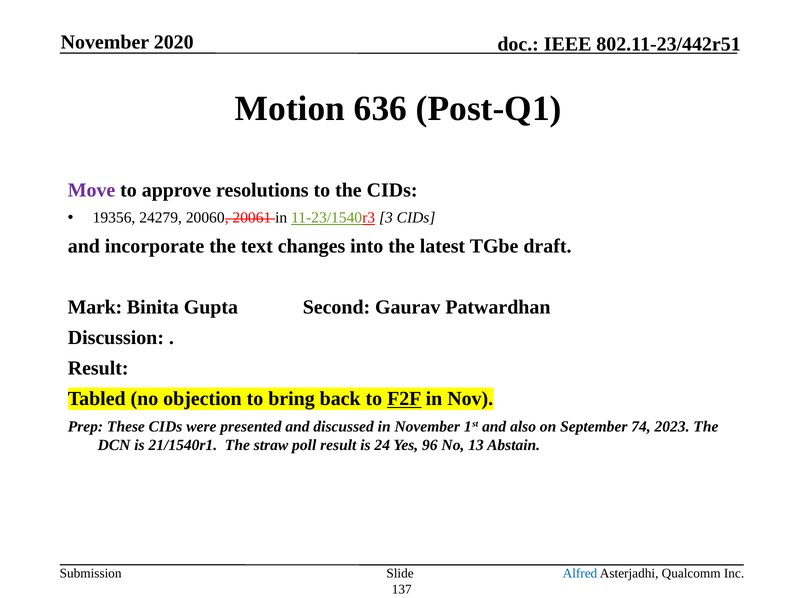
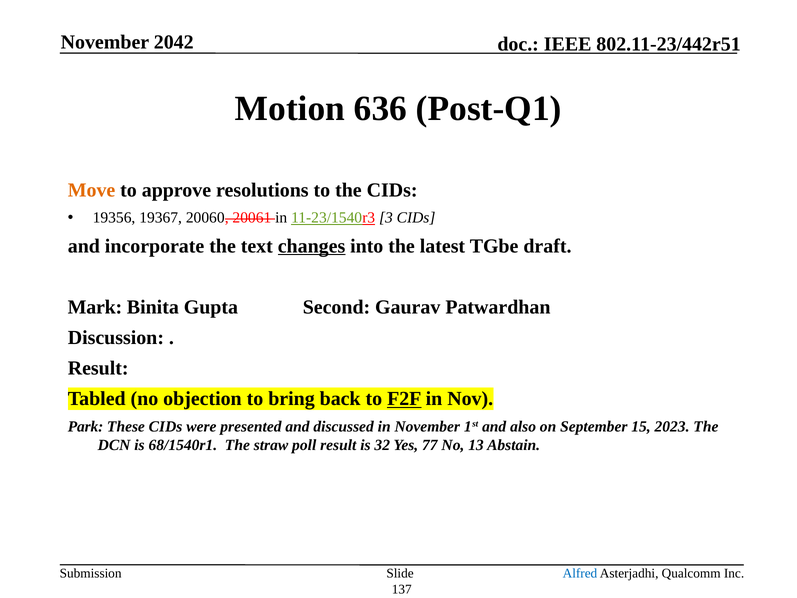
2020: 2020 -> 2042 (174, 42)
Move colour: purple -> orange (92, 190)
24279: 24279 -> 19367 (161, 218)
changes underline: none -> present (312, 246)
Prep: Prep -> Park (86, 426)
74: 74 -> 15 (641, 426)
21/1540r1: 21/1540r1 -> 68/1540r1 (183, 445)
24: 24 -> 32 (382, 445)
96: 96 -> 77 (430, 445)
